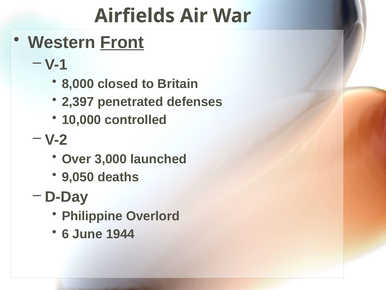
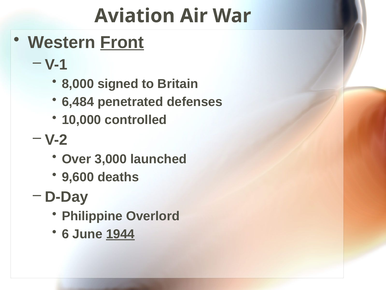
Airfields: Airfields -> Aviation (135, 16)
closed: closed -> signed (118, 84)
2,397: 2,397 -> 6,484 (78, 102)
9,050: 9,050 -> 9,600 (78, 177)
1944 underline: none -> present (120, 234)
